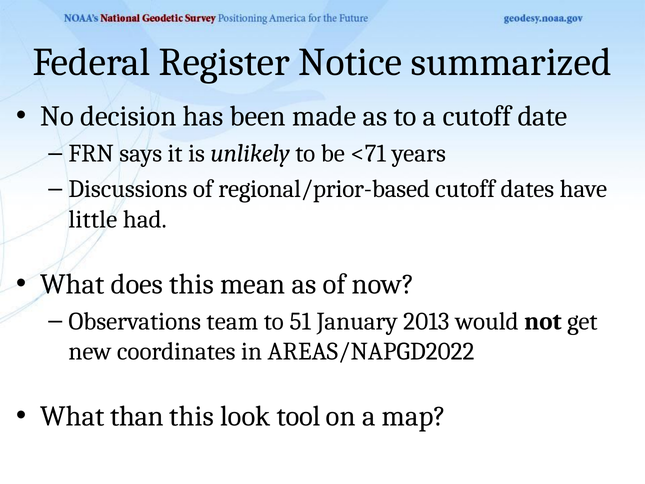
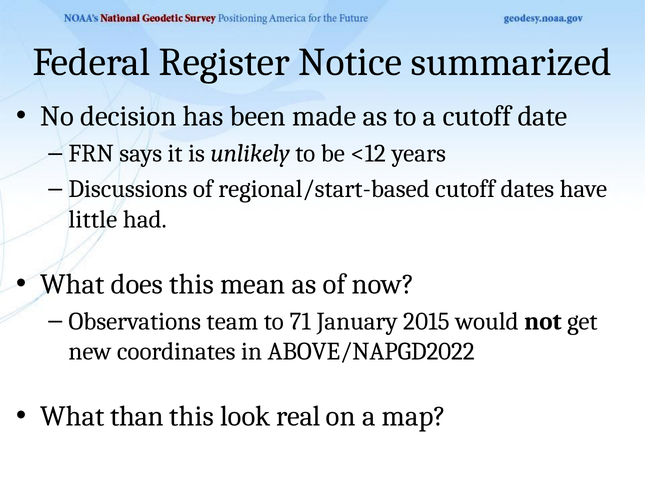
<71: <71 -> <12 (368, 154)
regional/prior-based: regional/prior-based -> regional/start-based (324, 189)
51: 51 -> 71 (300, 321)
2013: 2013 -> 2015 (426, 321)
AREAS/NAPGD2022: AREAS/NAPGD2022 -> ABOVE/NAPGD2022 (371, 351)
tool: tool -> real (298, 416)
